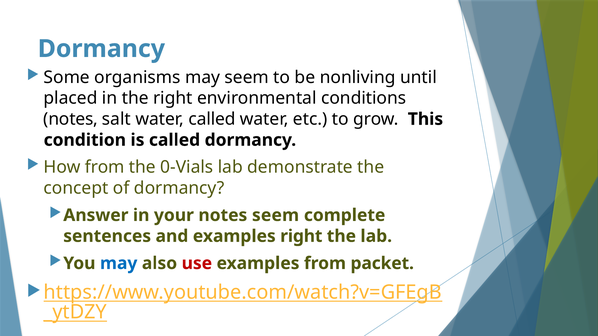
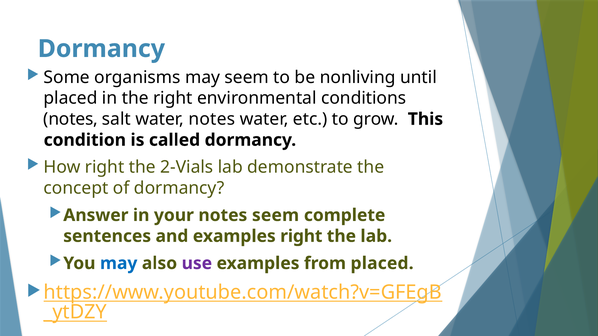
water called: called -> notes (212, 119)
How from: from -> right (105, 167)
0-Vials: 0-Vials -> 2-Vials (187, 167)
use colour: red -> purple (197, 264)
from packet: packet -> placed (382, 264)
